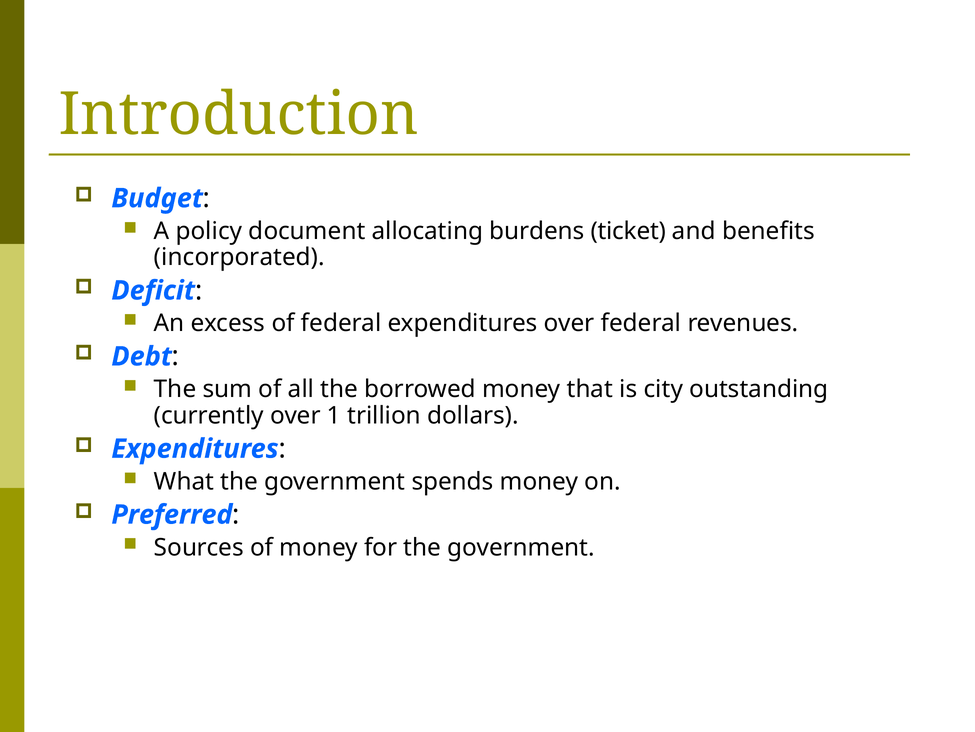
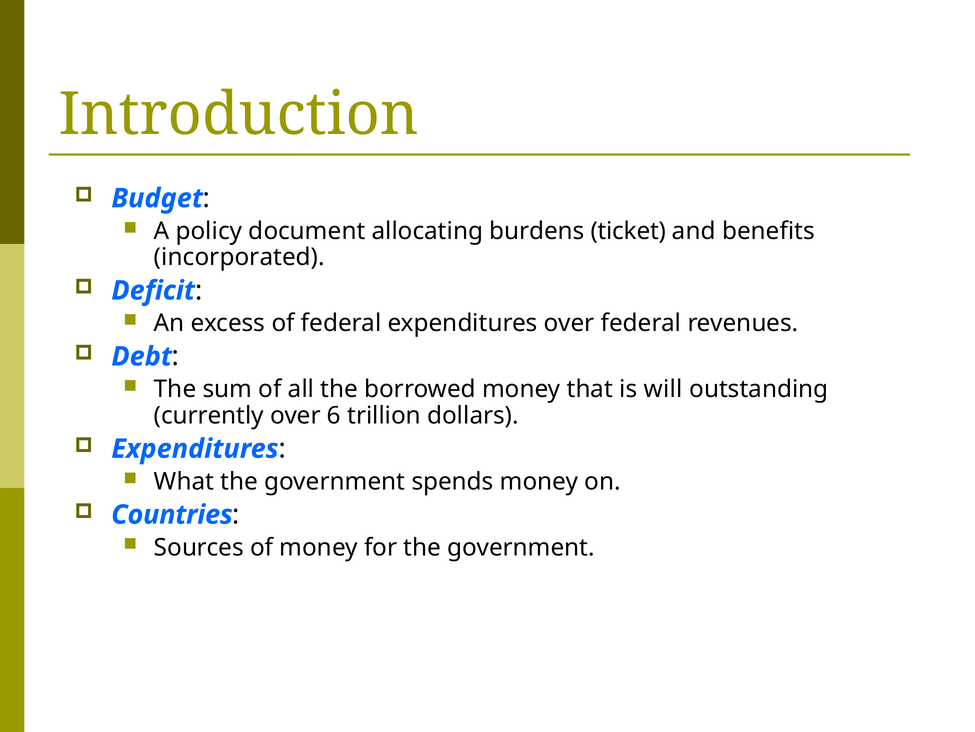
city: city -> will (663, 389)
1: 1 -> 6 (334, 415)
Preferred: Preferred -> Countries (172, 514)
